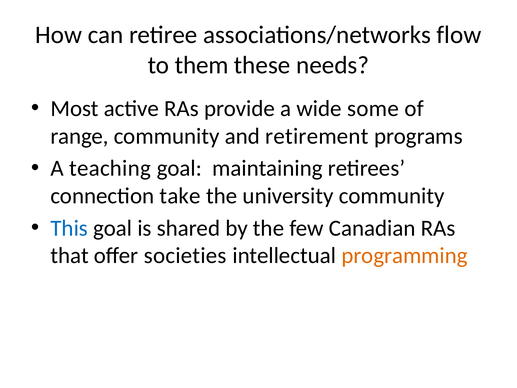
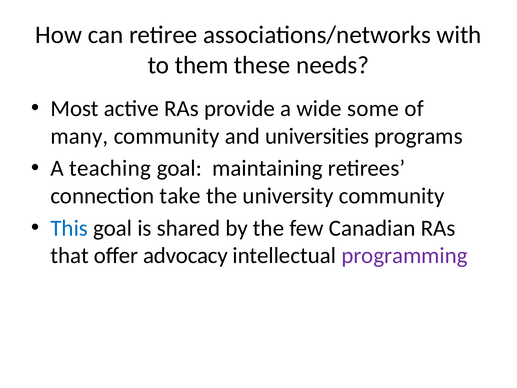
flow: flow -> with (459, 35)
range: range -> many (79, 136)
retirement: retirement -> universities (317, 136)
societies: societies -> advocacy (185, 256)
programming colour: orange -> purple (404, 256)
